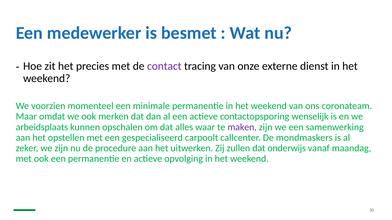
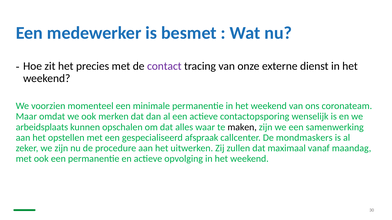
maken colour: purple -> black (242, 127)
carpoolt: carpoolt -> afspraak (202, 138)
onderwijs: onderwijs -> maximaal (287, 149)
